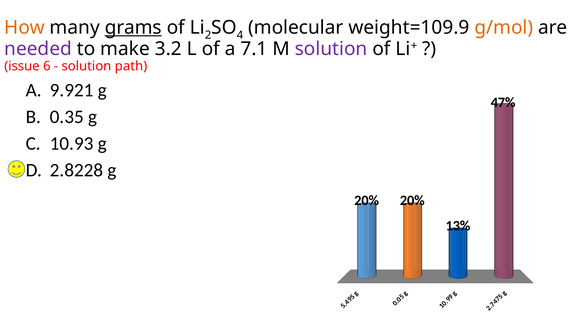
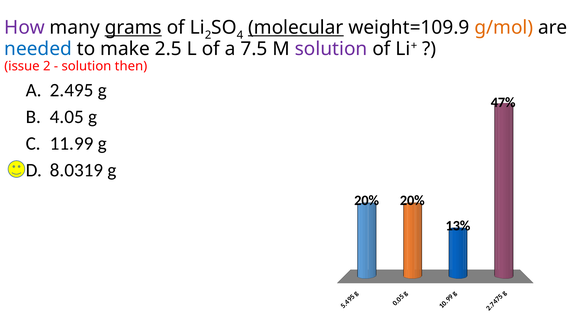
How colour: orange -> purple (25, 28)
molecular underline: none -> present (296, 28)
needed colour: purple -> blue (38, 49)
3.2: 3.2 -> 2.5 (168, 49)
7.1: 7.1 -> 7.5 (254, 49)
issue 6: 6 -> 2 (47, 66)
path: path -> then (131, 66)
9.921: 9.921 -> 2.495 (72, 90)
0.35: 0.35 -> 4.05 (67, 117)
10.93: 10.93 -> 11.99 (72, 144)
2.8228: 2.8228 -> 8.0319 (77, 170)
